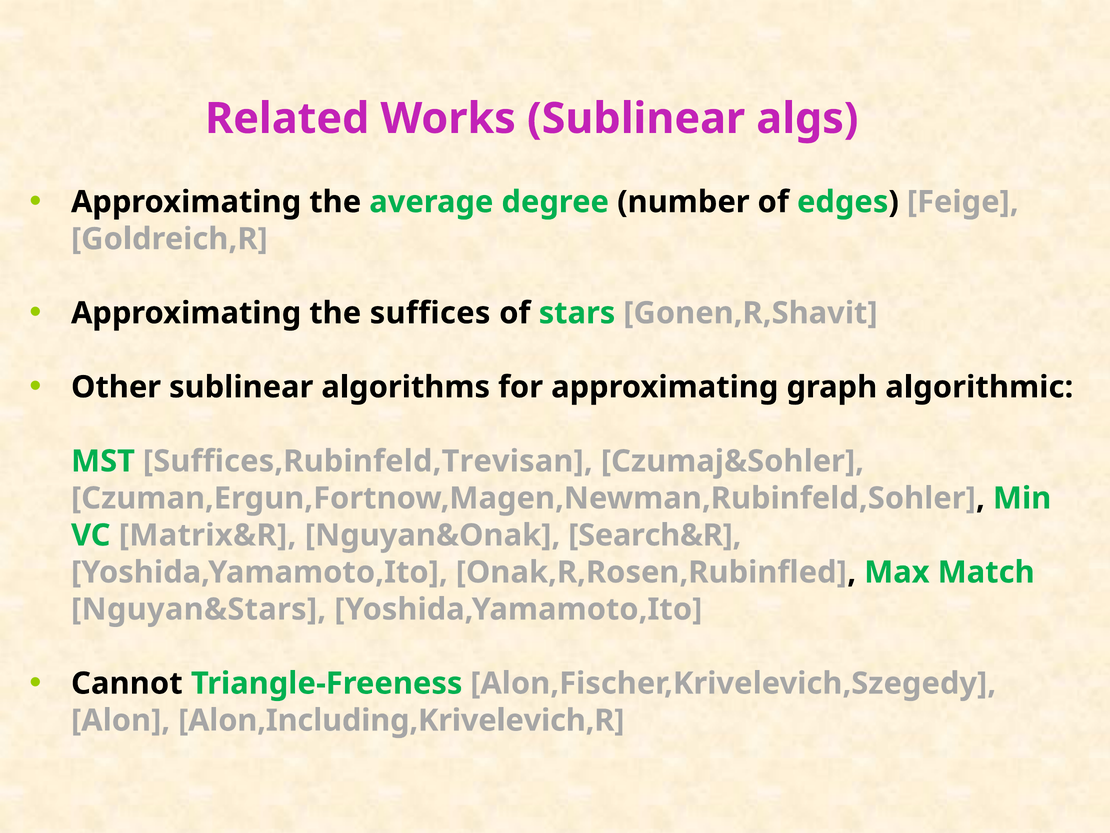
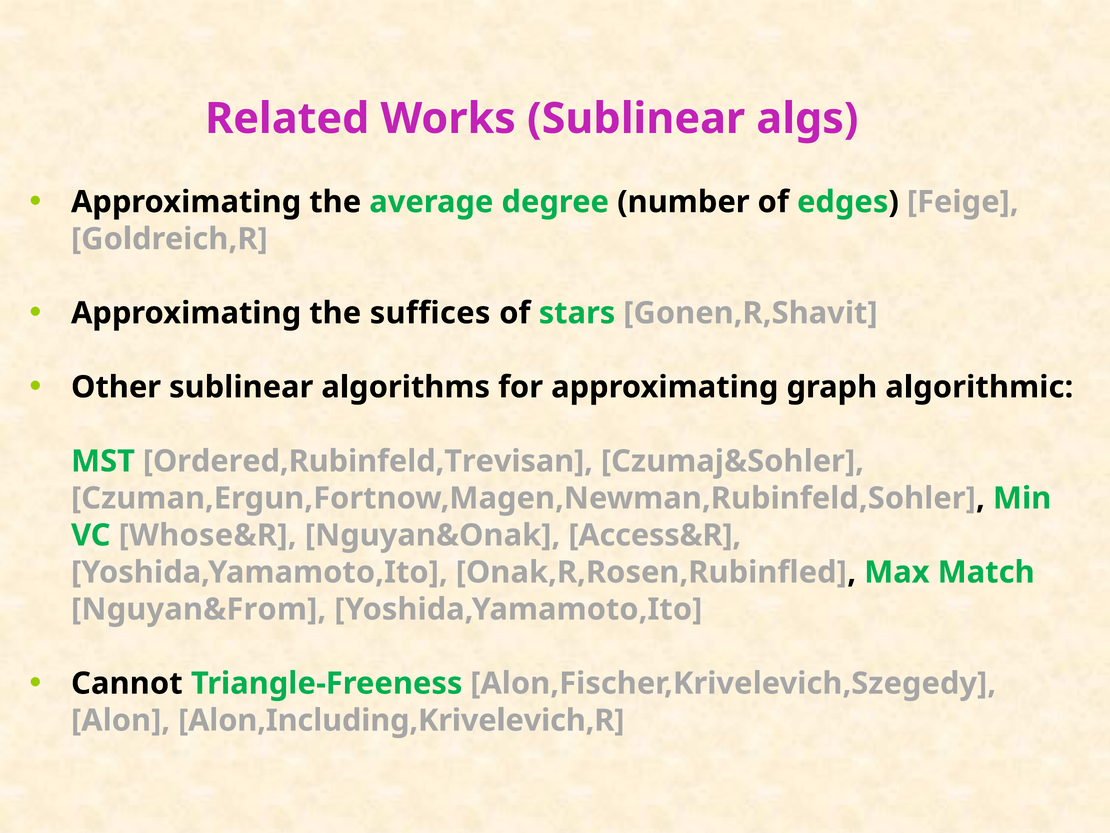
Suffices,Rubinfeld,Trevisan: Suffices,Rubinfeld,Trevisan -> Ordered,Rubinfeld,Trevisan (368, 461)
Matrix&R: Matrix&R -> Whose&R (208, 535)
Search&R: Search&R -> Access&R (655, 535)
Nguyan&Stars: Nguyan&Stars -> Nguyan&From (199, 609)
